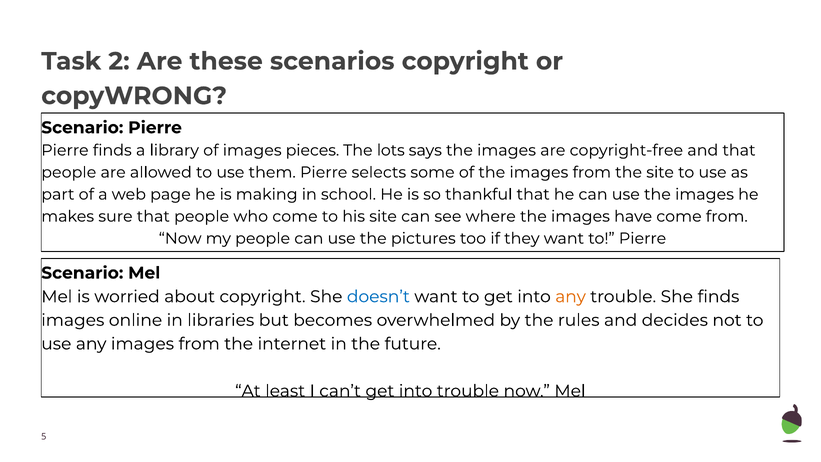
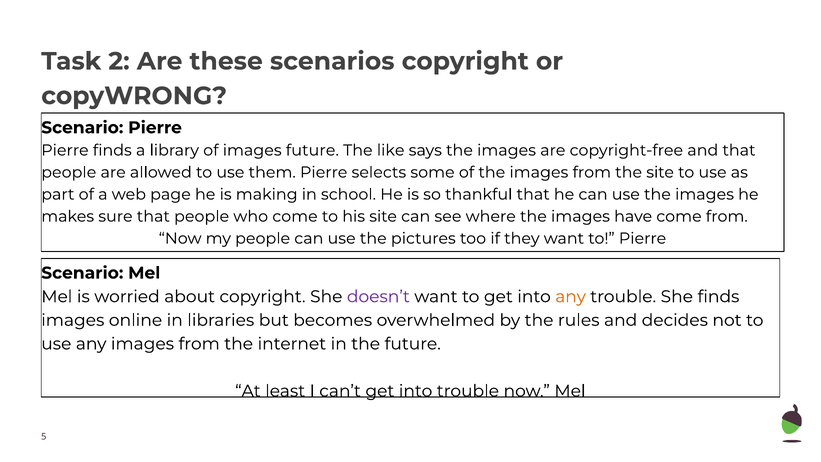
images pieces: pieces -> future (312, 150)
lots: lots -> like (391, 150)
doesn’t colour: blue -> purple (378, 296)
